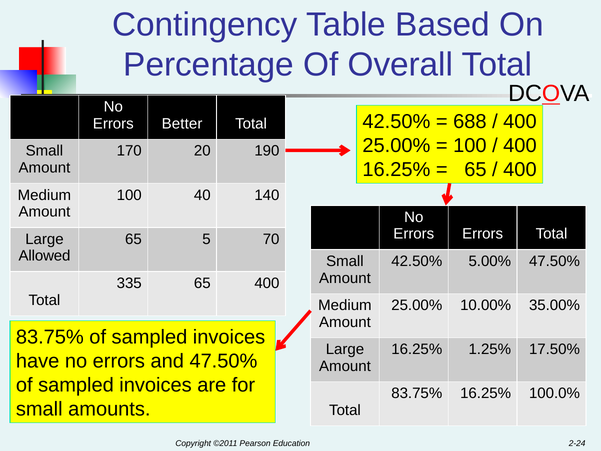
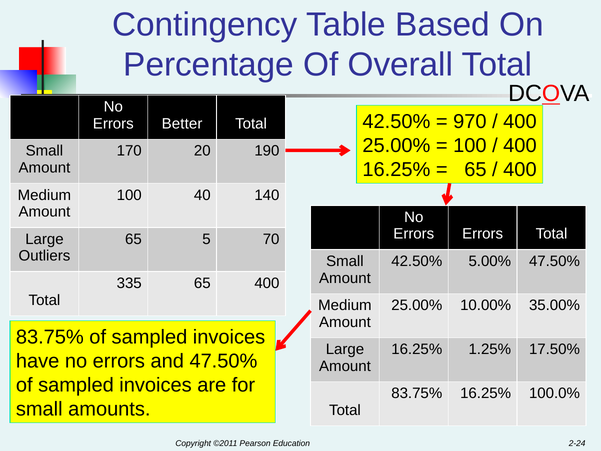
688: 688 -> 970 (470, 122)
Allowed: Allowed -> Outliers (44, 256)
